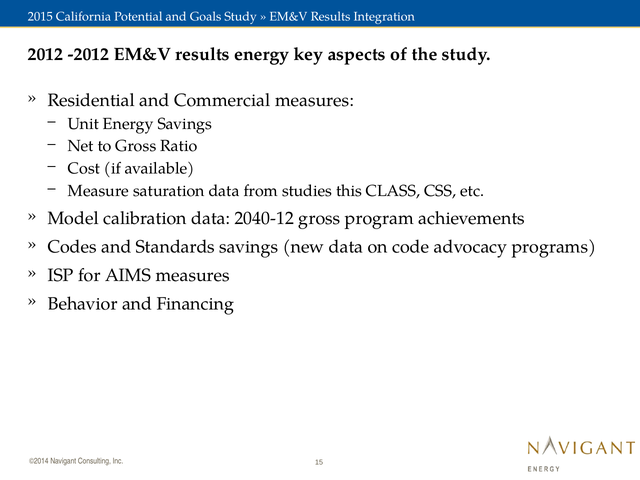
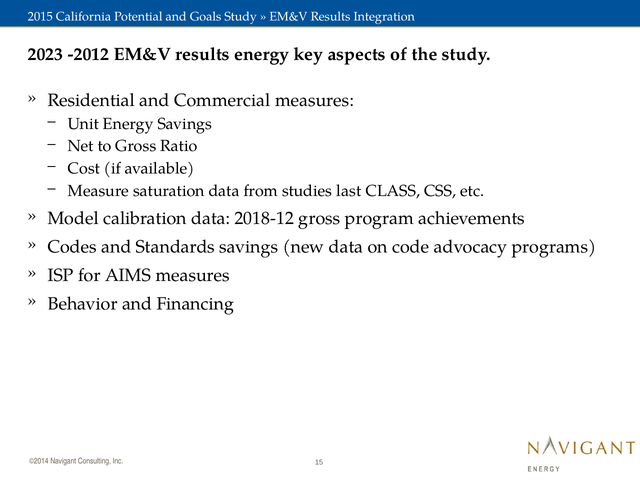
2012: 2012 -> 2023 (45, 55)
this: this -> last (349, 191)
2040-12: 2040-12 -> 2018-12 (264, 218)
